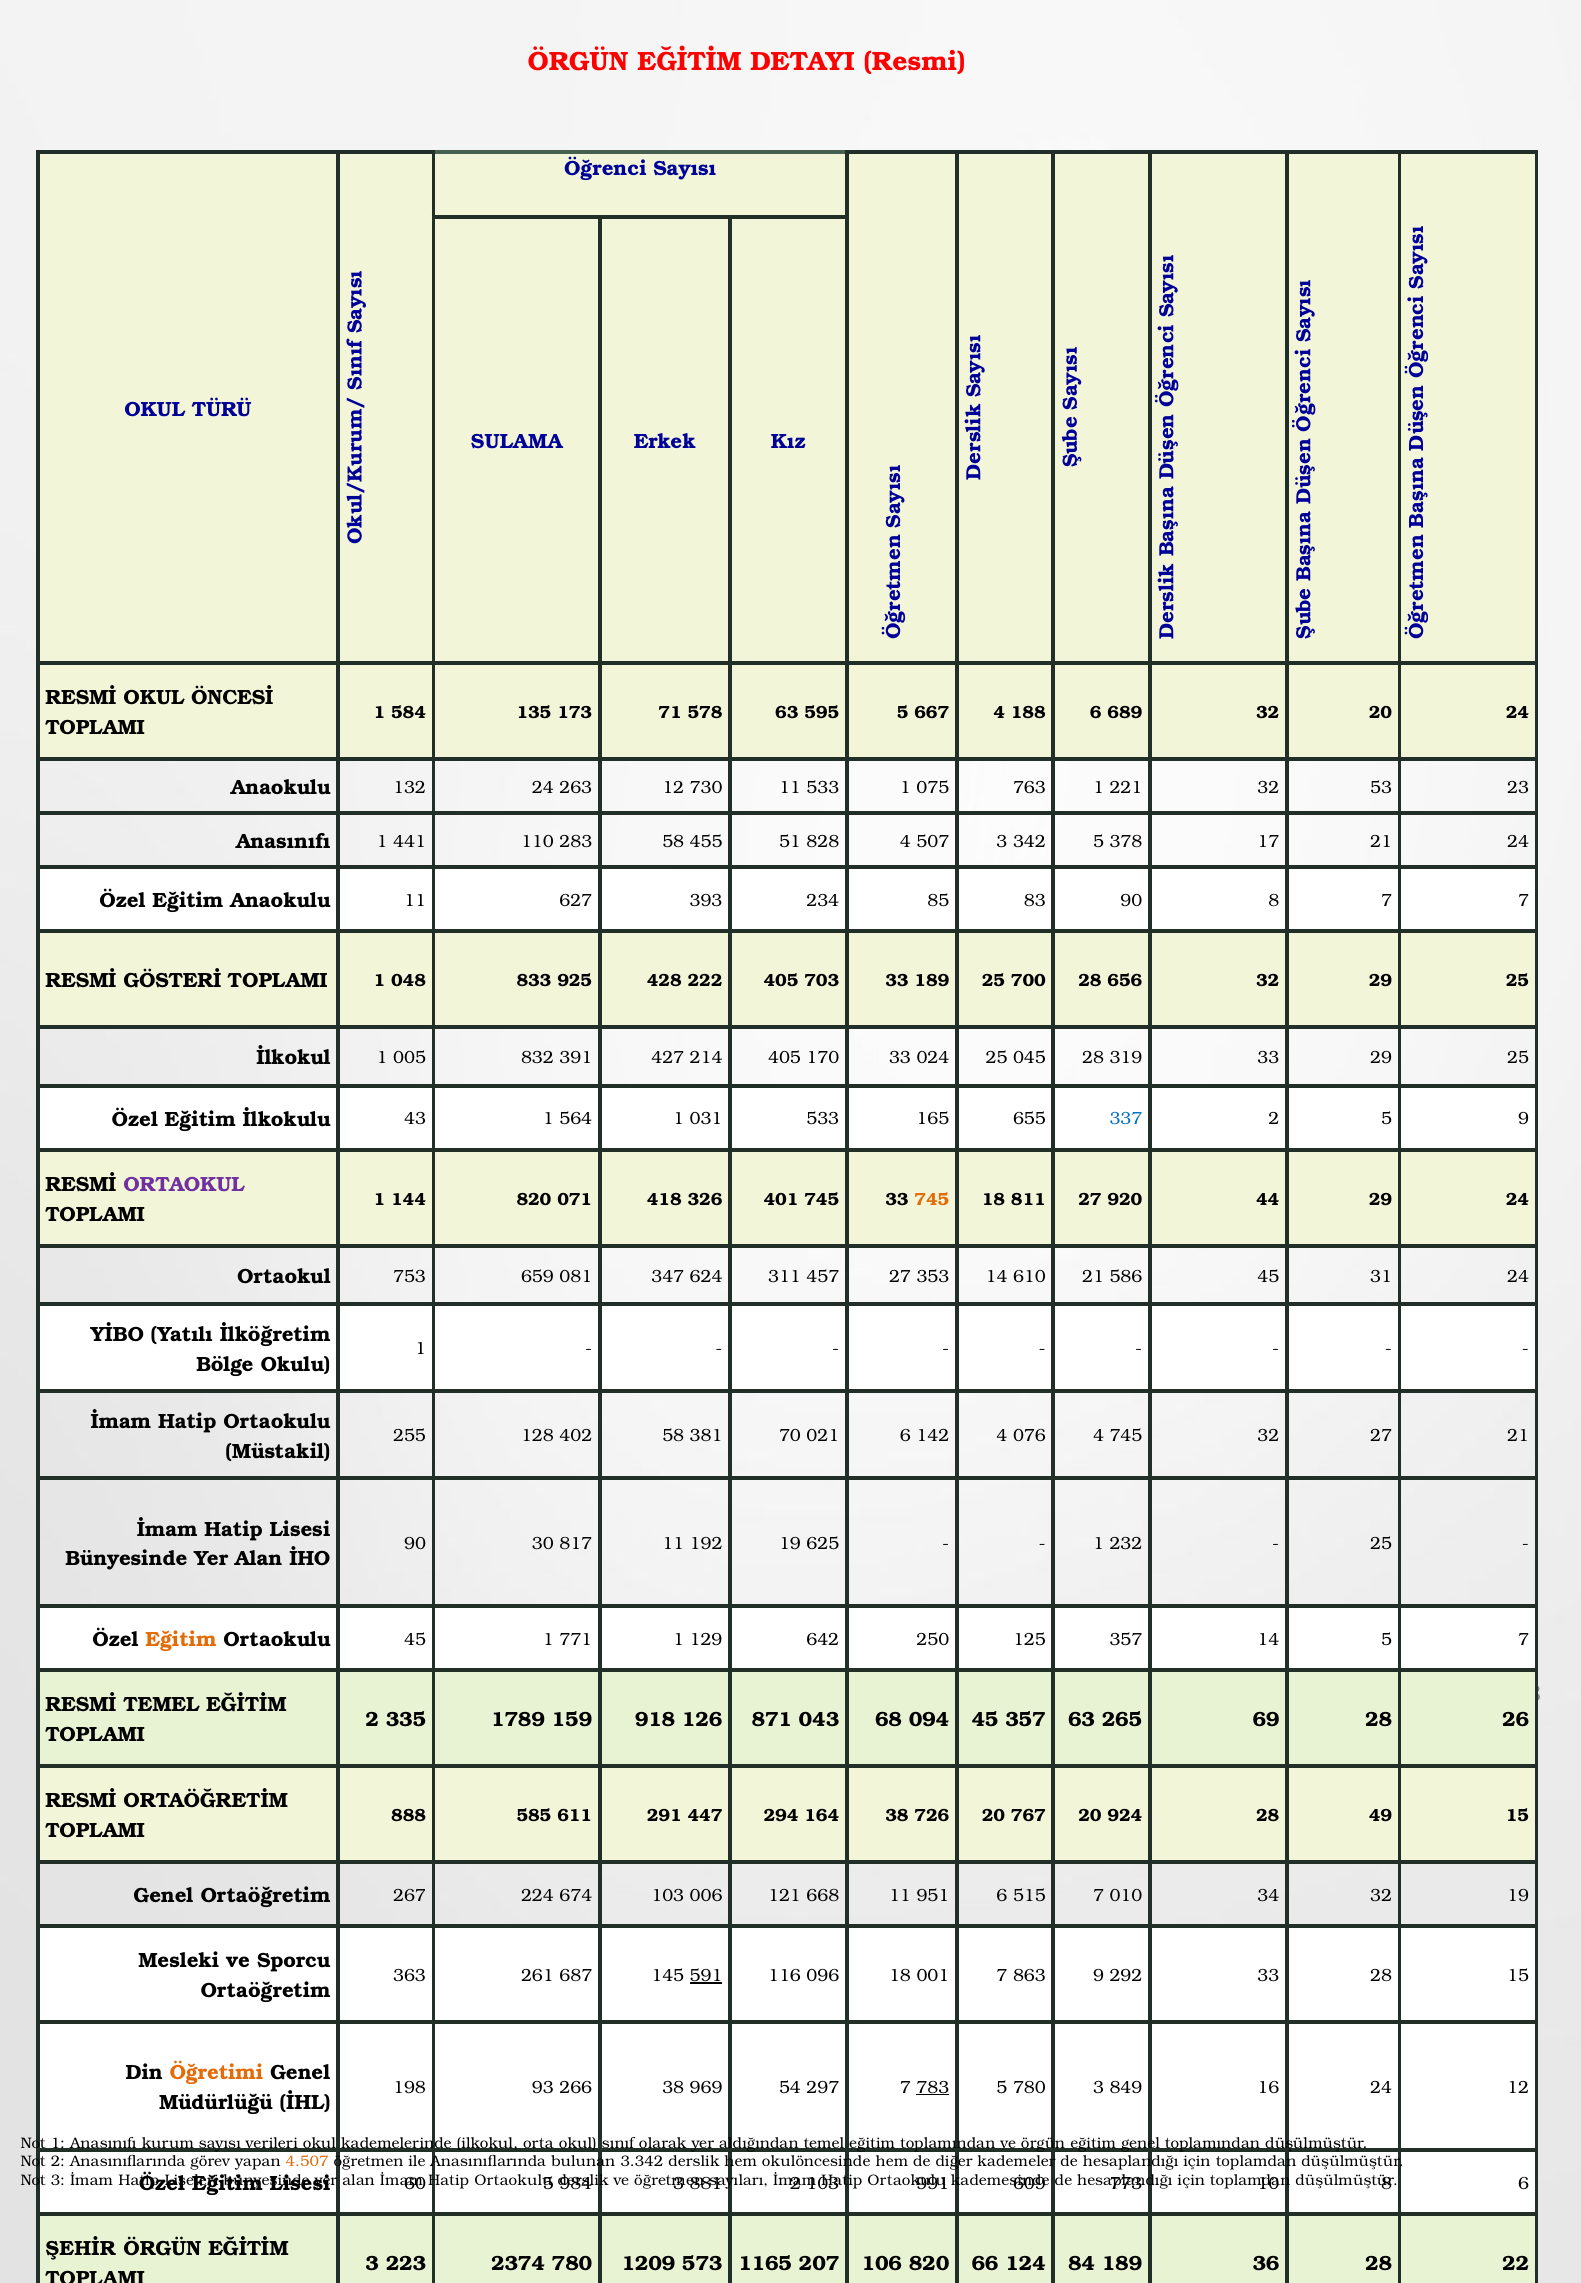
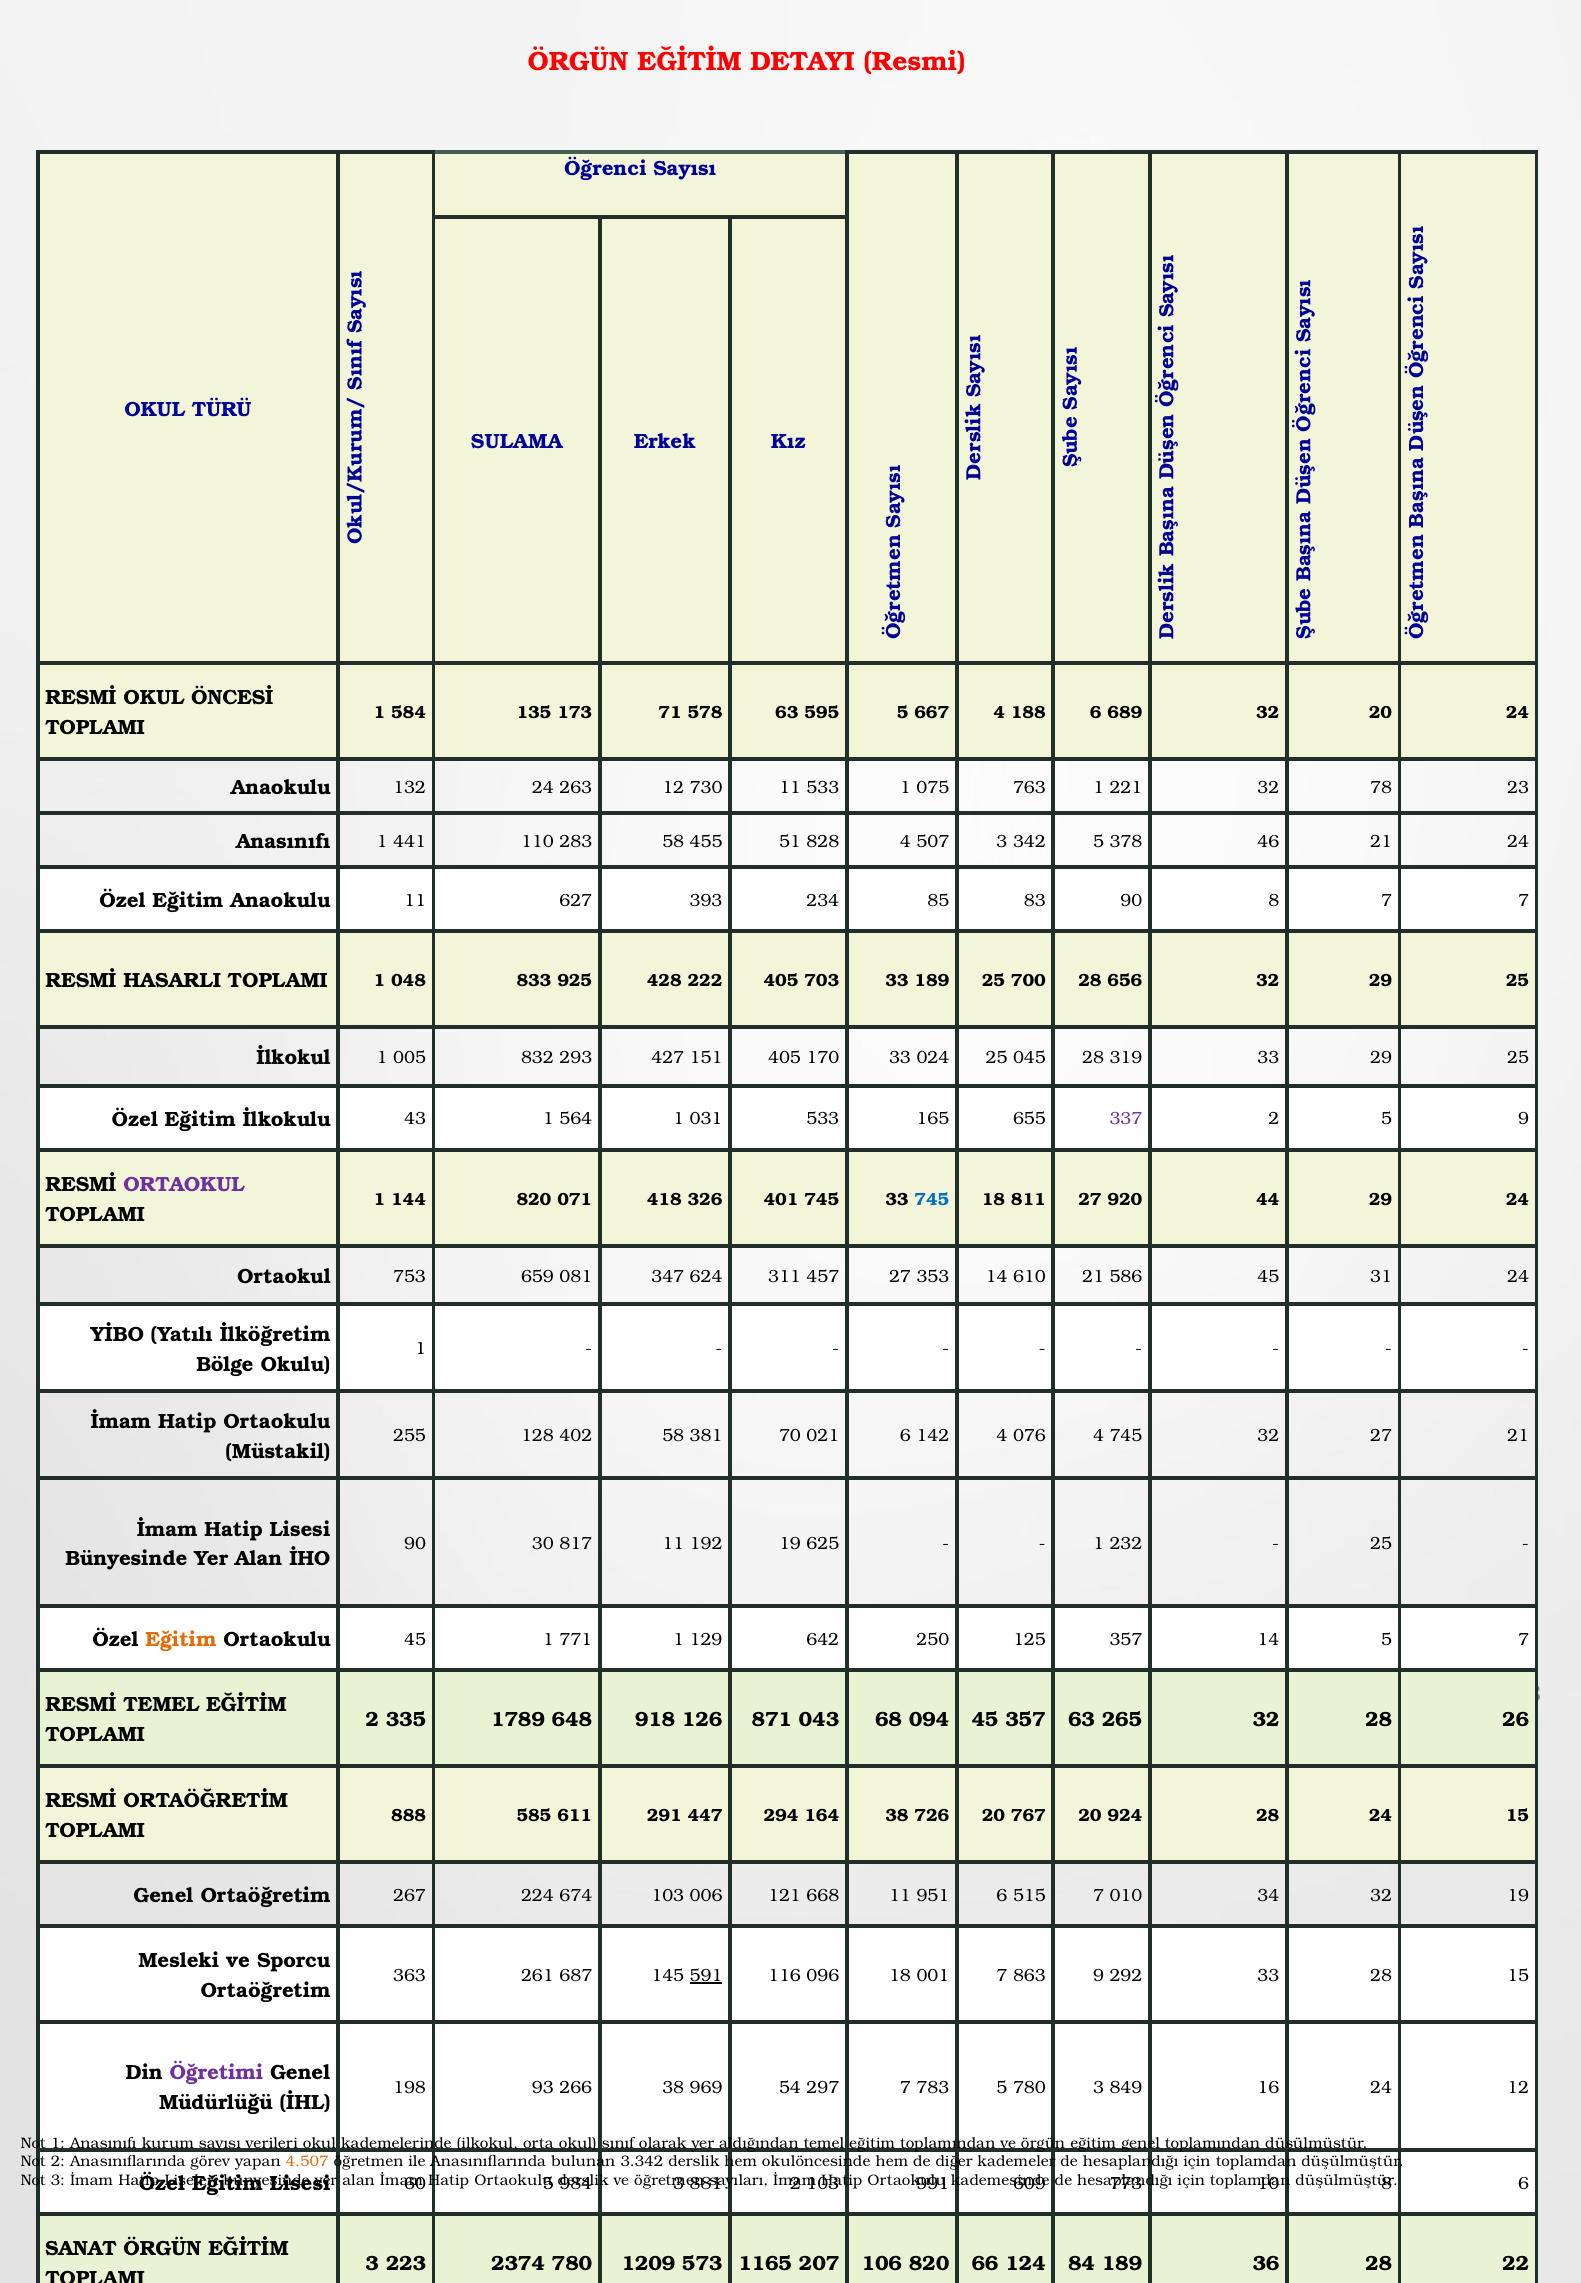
53: 53 -> 78 (1381, 788)
17: 17 -> 46 (1268, 841)
GÖSTERİ: GÖSTERİ -> HASARLI (172, 981)
391: 391 -> 293 (576, 1058)
214: 214 -> 151 (706, 1058)
337 colour: blue -> purple (1126, 1119)
745 colour: orange -> blue (932, 1200)
159: 159 -> 648 (572, 1721)
265 69: 69 -> 32 (1266, 1721)
28 49: 49 -> 24 (1380, 1817)
Öğretimi colour: orange -> purple (216, 2074)
783 underline: present -> none (933, 2088)
ŞEHİR: ŞEHİR -> SANAT (81, 2250)
